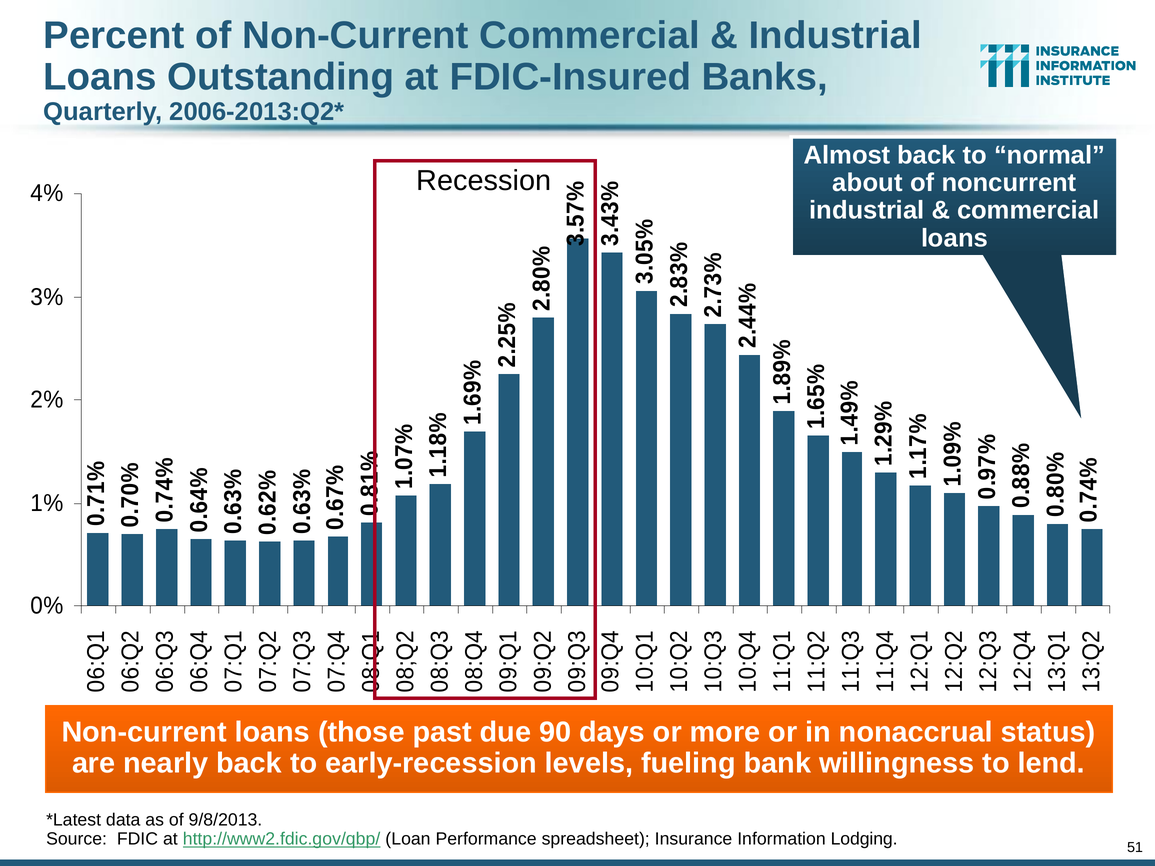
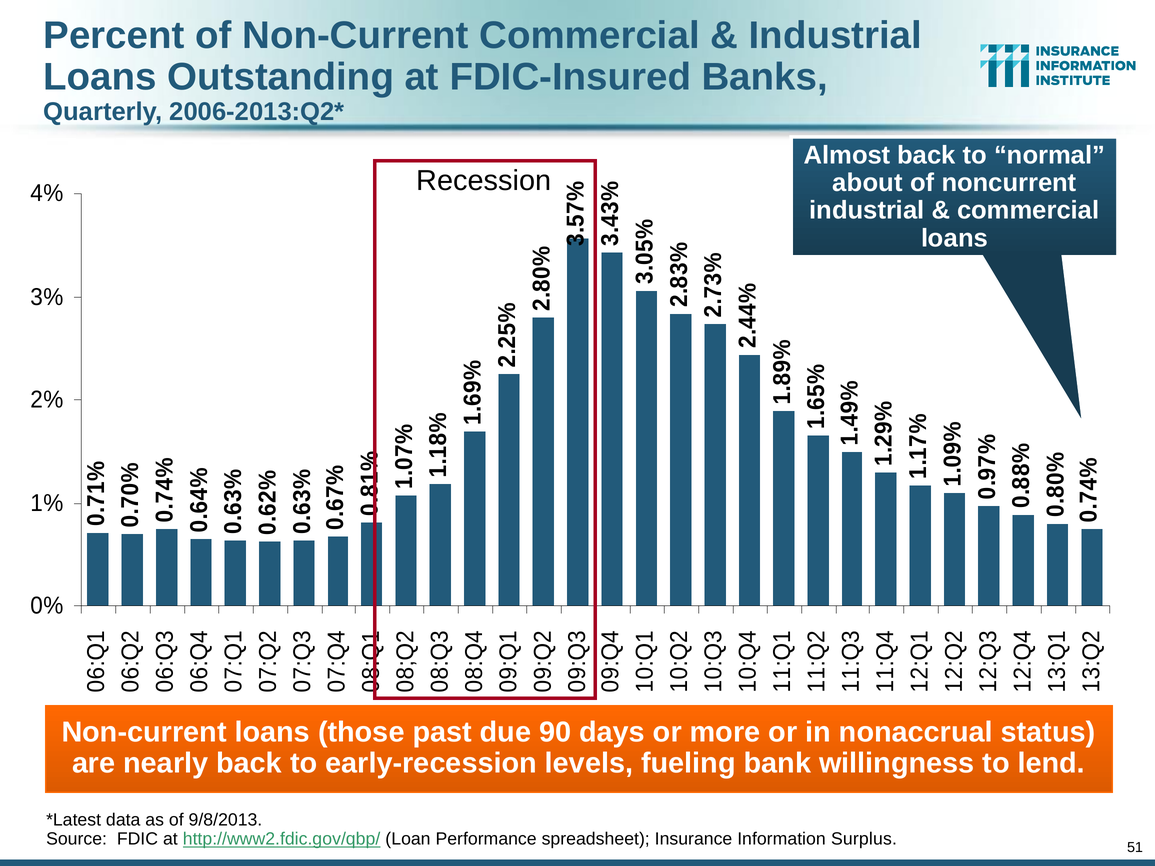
Lodging: Lodging -> Surplus (864, 839)
